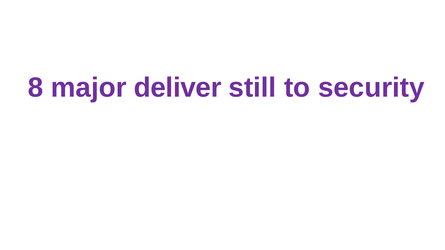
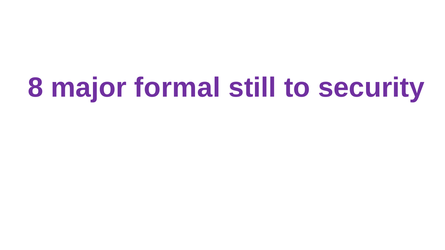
deliver: deliver -> formal (177, 88)
